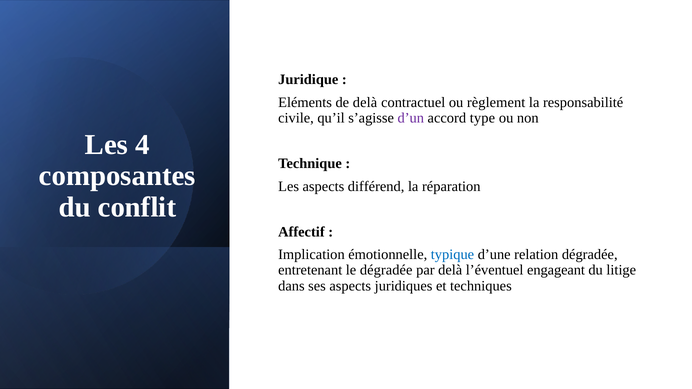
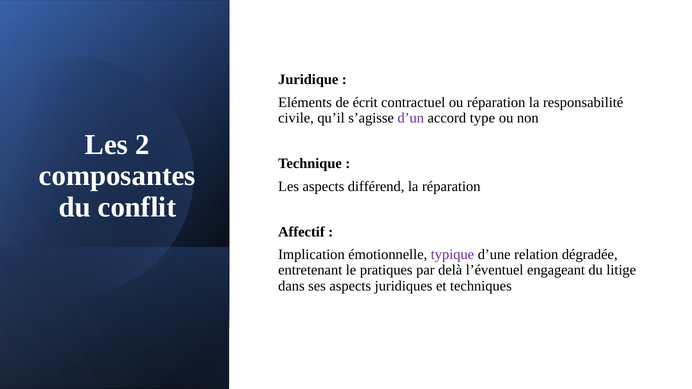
de delà: delà -> écrit (365, 102)
ou règlement: règlement -> réparation (496, 102)
4: 4 -> 2 (142, 145)
typique colour: blue -> purple (452, 255)
le dégradée: dégradée -> pratiques (386, 270)
